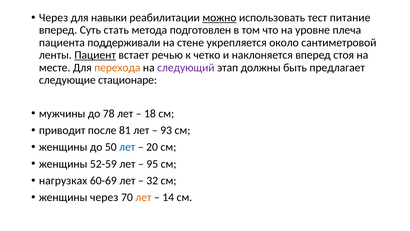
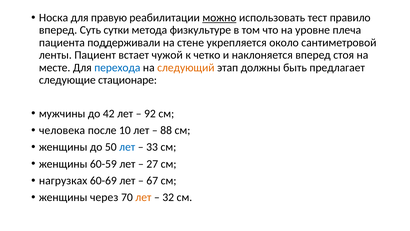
Через: Через -> Носка (54, 18)
навыки: навыки -> правую (109, 18)
питание: питание -> правило (350, 18)
стать: стать -> сутки (116, 30)
подготовлен: подготовлен -> физкультуре (200, 30)
Пациент underline: present -> none (95, 55)
речью: речью -> чужой (167, 55)
перехода colour: orange -> blue (117, 67)
следующий colour: purple -> orange (186, 67)
78: 78 -> 42 (109, 113)
18: 18 -> 92 (150, 113)
приводит: приводит -> человека (62, 130)
81: 81 -> 10 (125, 130)
93: 93 -> 88 (166, 130)
20: 20 -> 33 (152, 147)
52-59: 52-59 -> 60-59 (103, 164)
95: 95 -> 27 (152, 164)
32: 32 -> 67 (152, 180)
14: 14 -> 32 (168, 197)
